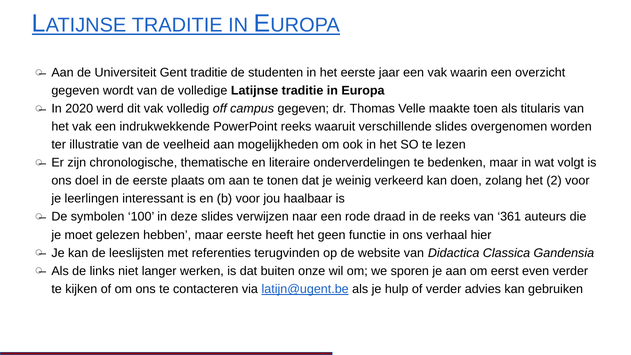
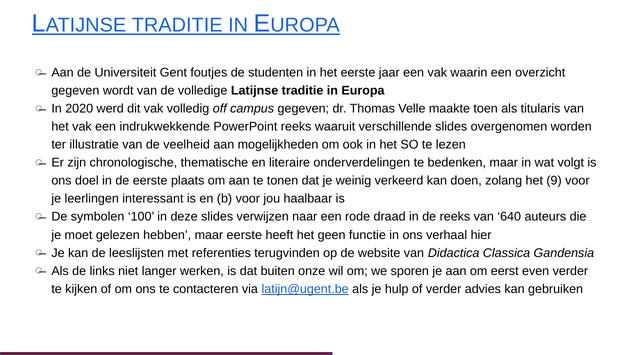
Gent traditie: traditie -> foutjes (209, 73)
2: 2 -> 9 (554, 181)
361: 361 -> 640 (509, 217)
